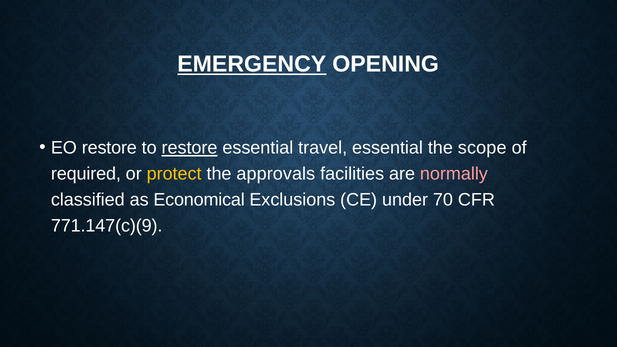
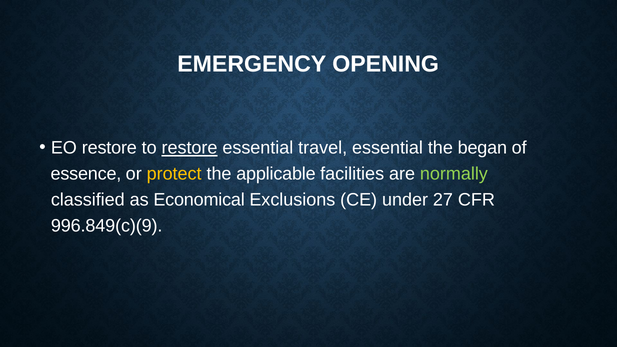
EMERGENCY underline: present -> none (252, 64)
scope: scope -> began (482, 148)
required: required -> essence (86, 174)
approvals: approvals -> applicable (276, 174)
normally colour: pink -> light green (454, 174)
70: 70 -> 27 (443, 200)
771.147(c)(9: 771.147(c)(9 -> 996.849(c)(9 (107, 226)
